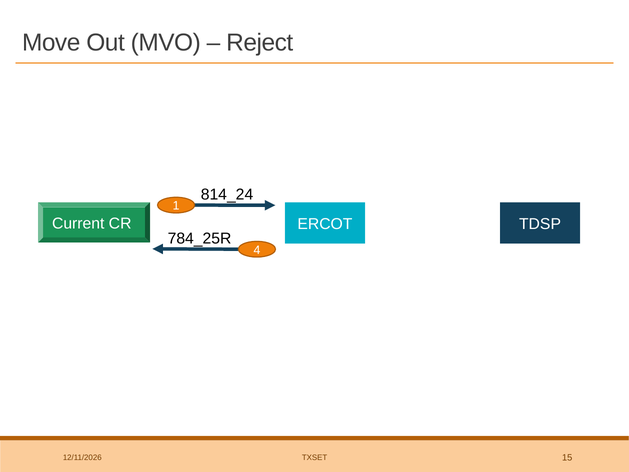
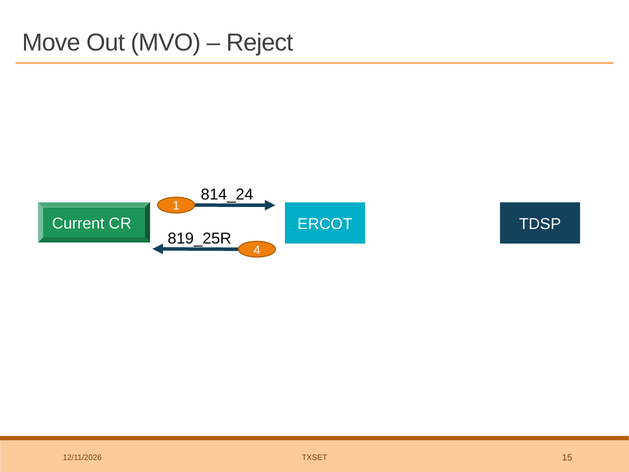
784_25R: 784_25R -> 819_25R (200, 238)
